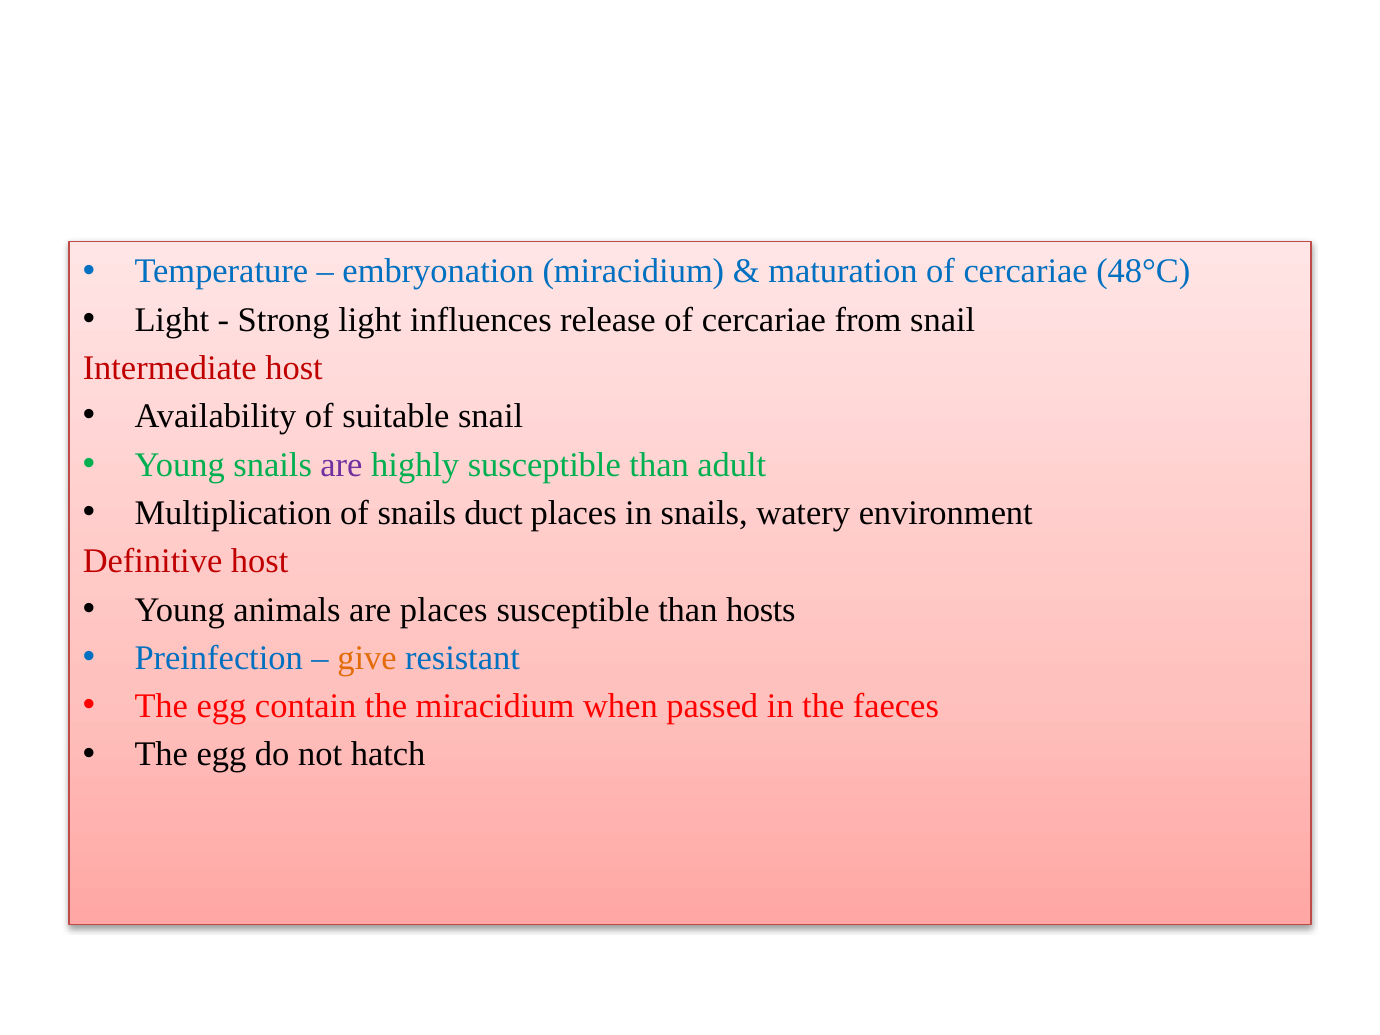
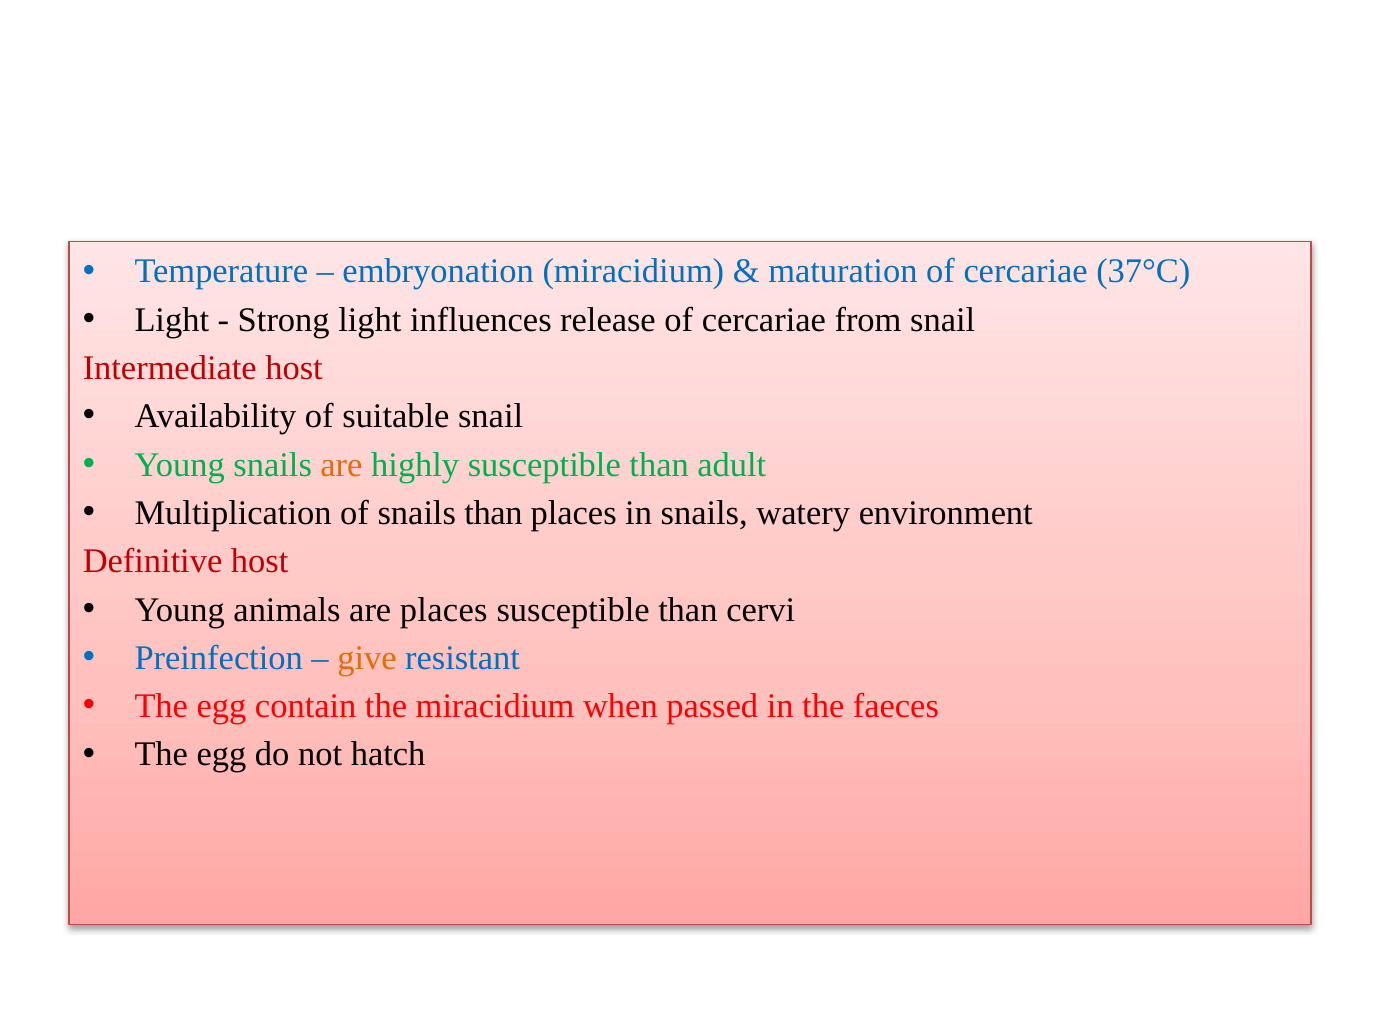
48°C: 48°C -> 37°C (1143, 272)
are colour: purple -> orange (341, 465)
snails duct: duct -> than (493, 513)
hosts: hosts -> cervi (761, 610)
